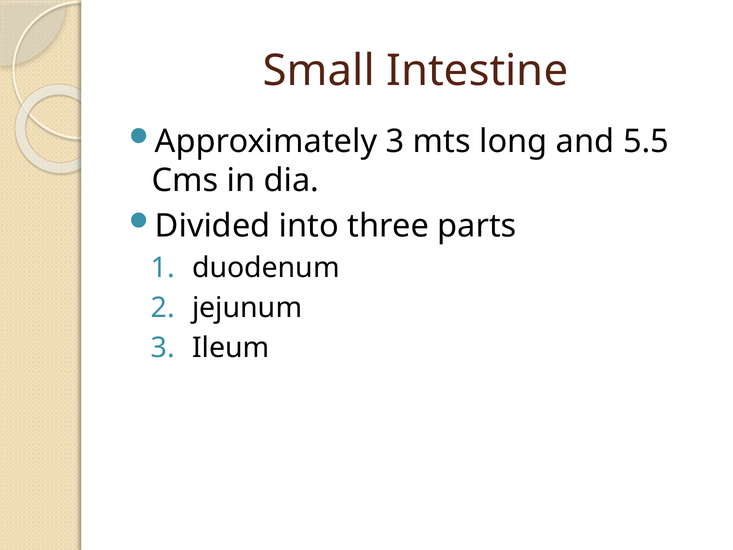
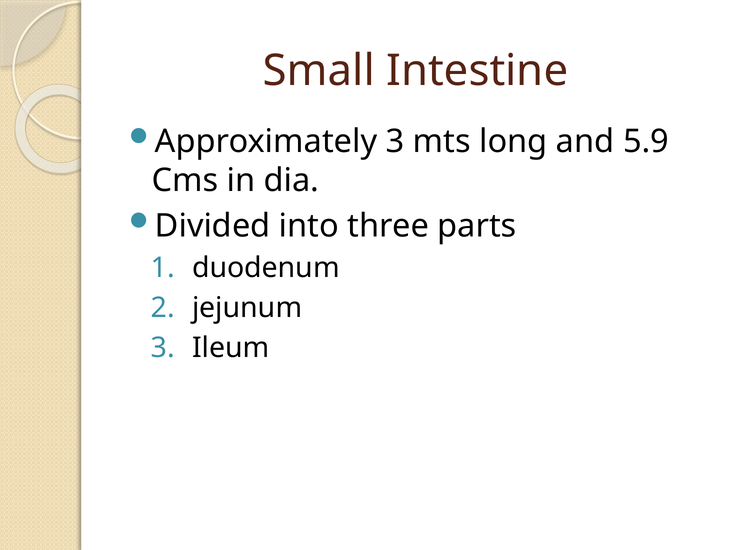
5.5: 5.5 -> 5.9 (646, 142)
